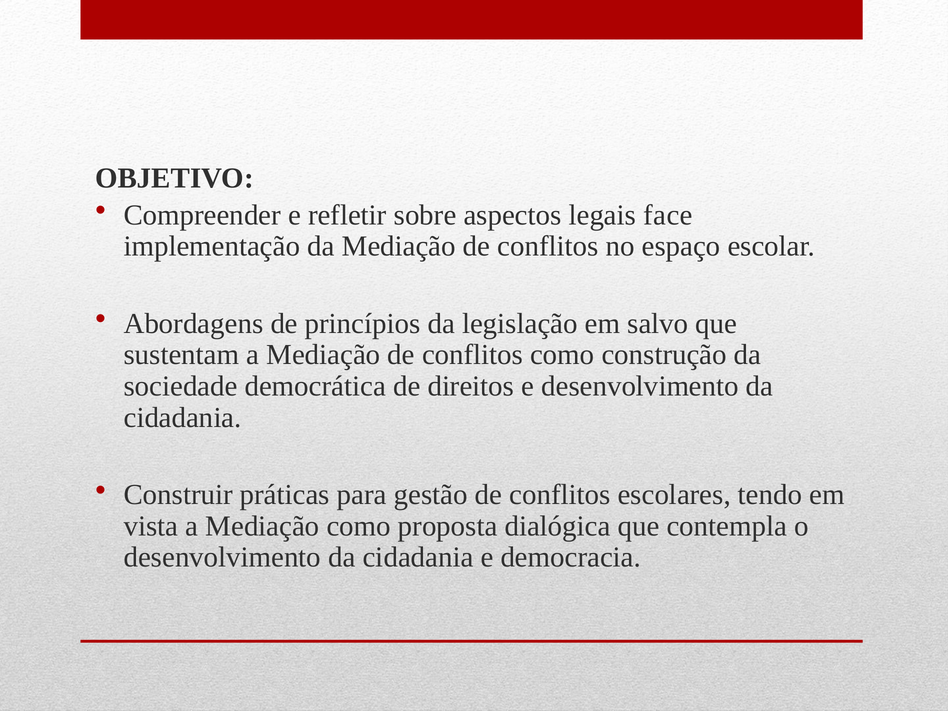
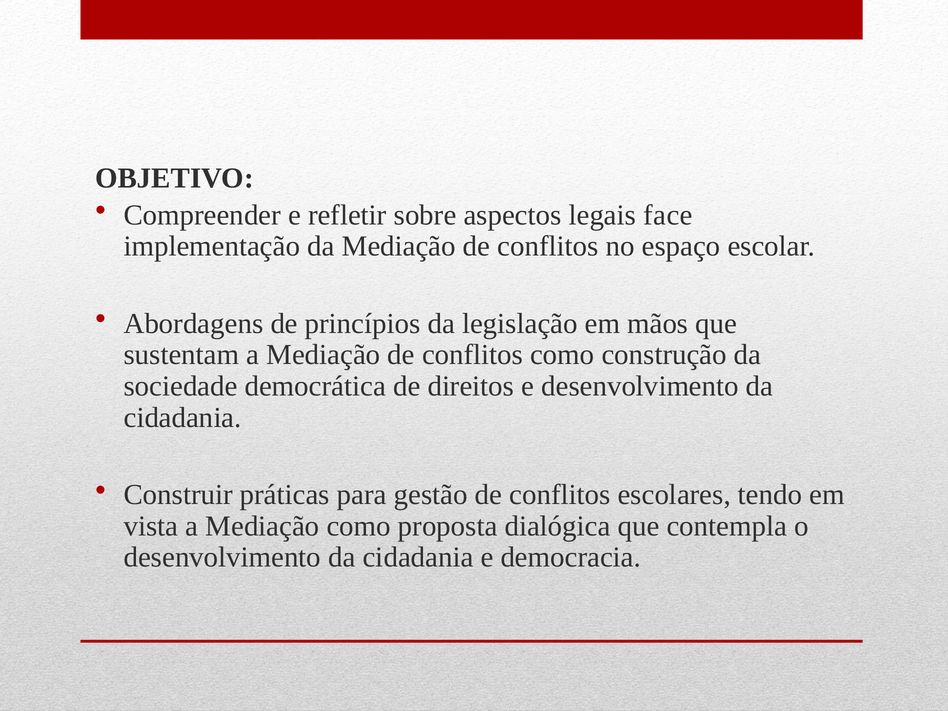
salvo: salvo -> mãos (658, 324)
